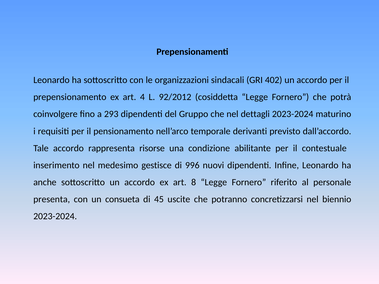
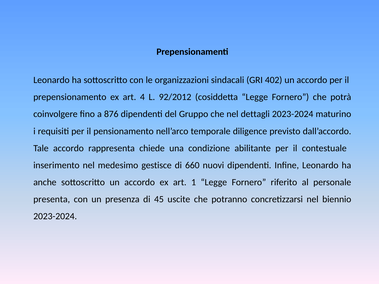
293: 293 -> 876 (111, 114)
derivanti: derivanti -> diligence (250, 131)
risorse: risorse -> chiede (152, 148)
996: 996 -> 660 (192, 165)
8: 8 -> 1 (194, 182)
consueta: consueta -> presenza (122, 199)
